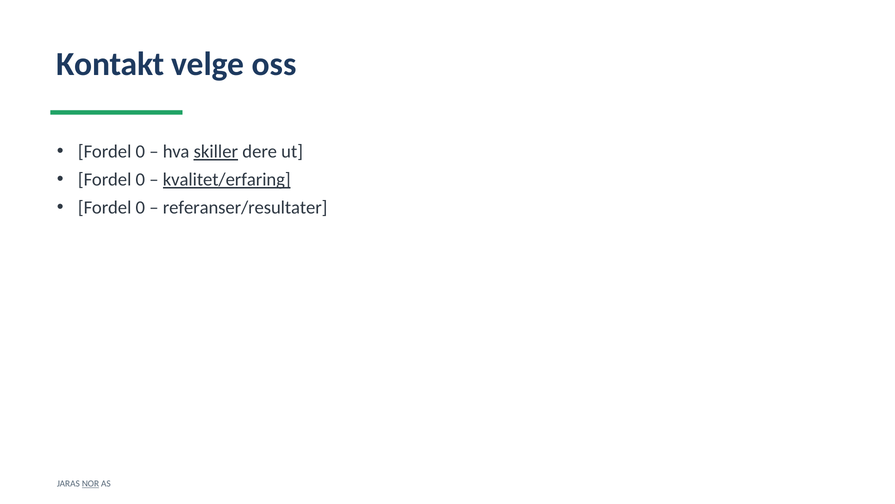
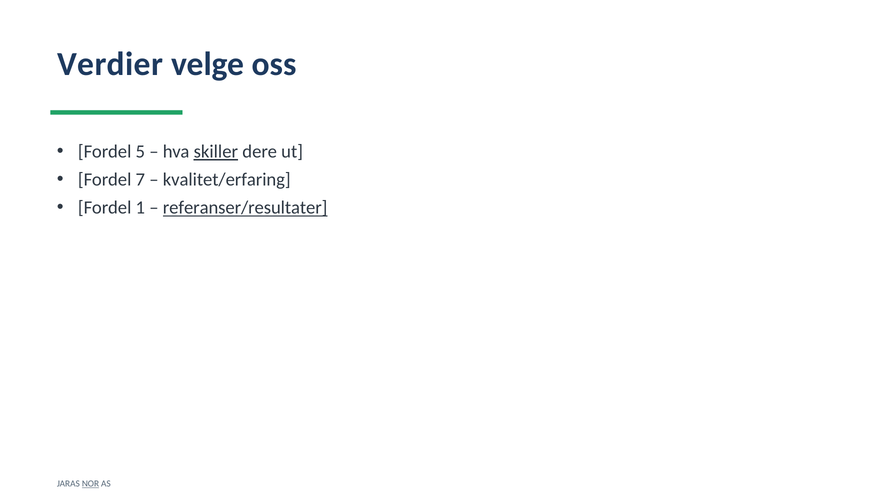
Kontakt: Kontakt -> Verdier (110, 64)
0: 0 -> 5 (140, 152)
0: 0 -> 7 (140, 180)
kvalitet/erfaring underline: present -> none (227, 180)
0: 0 -> 1 (140, 208)
referanser/resultater underline: none -> present (245, 208)
